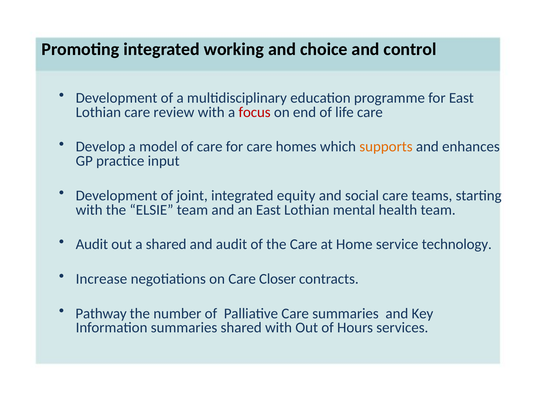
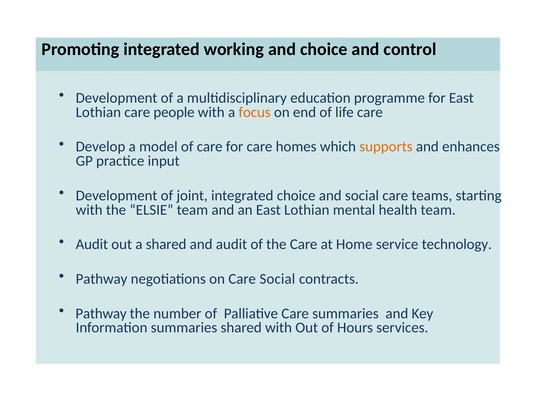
review: review -> people (174, 112)
focus colour: red -> orange (255, 112)
integrated equity: equity -> choice (296, 195)
Increase: Increase -> Pathway (102, 279)
Care Closer: Closer -> Social (277, 279)
